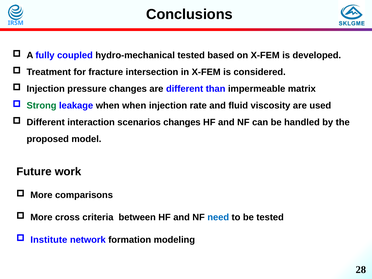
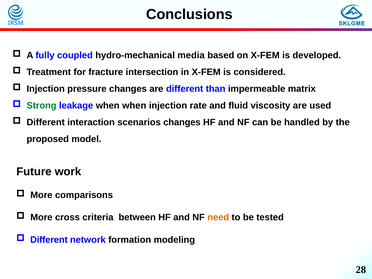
hydro-mechanical tested: tested -> media (191, 55)
need colour: blue -> orange (218, 217)
Institute: Institute -> Different (49, 240)
